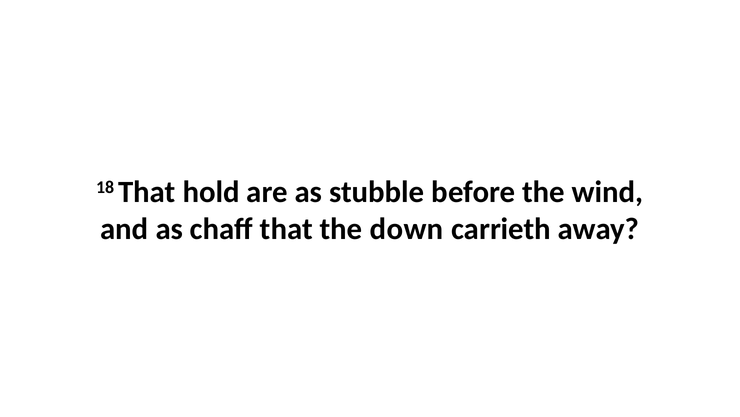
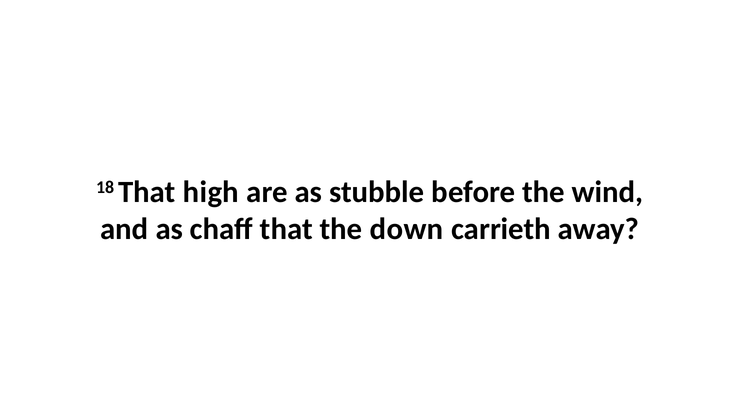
hold: hold -> high (211, 192)
